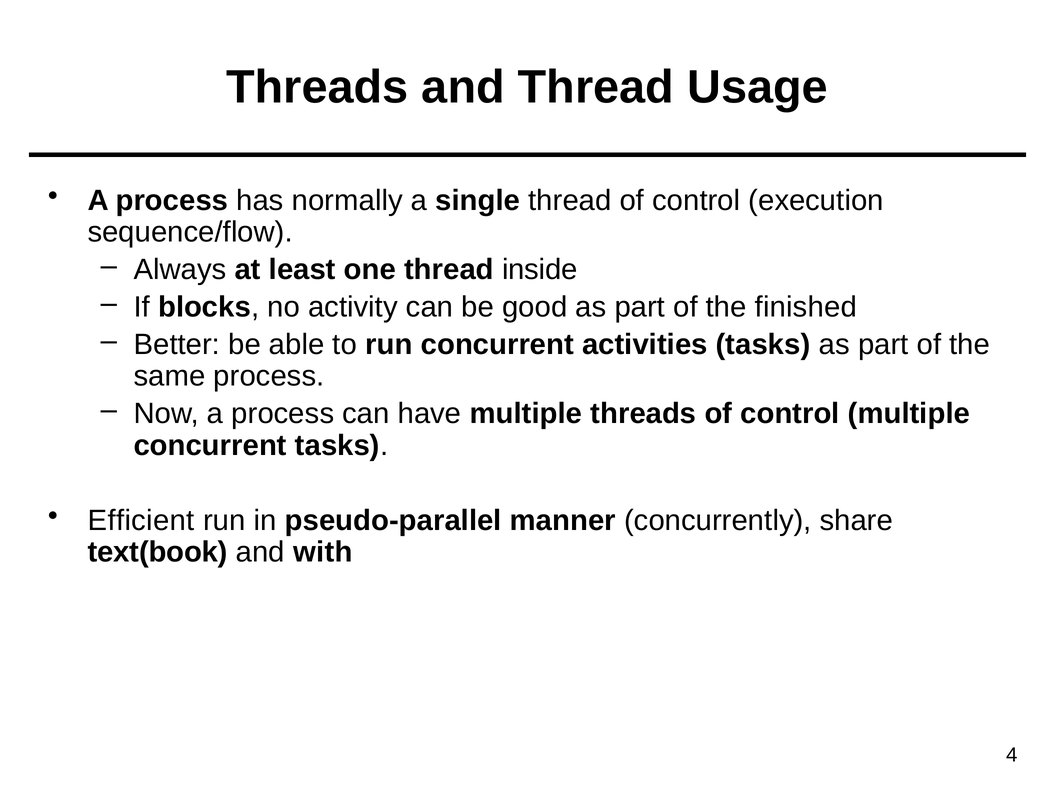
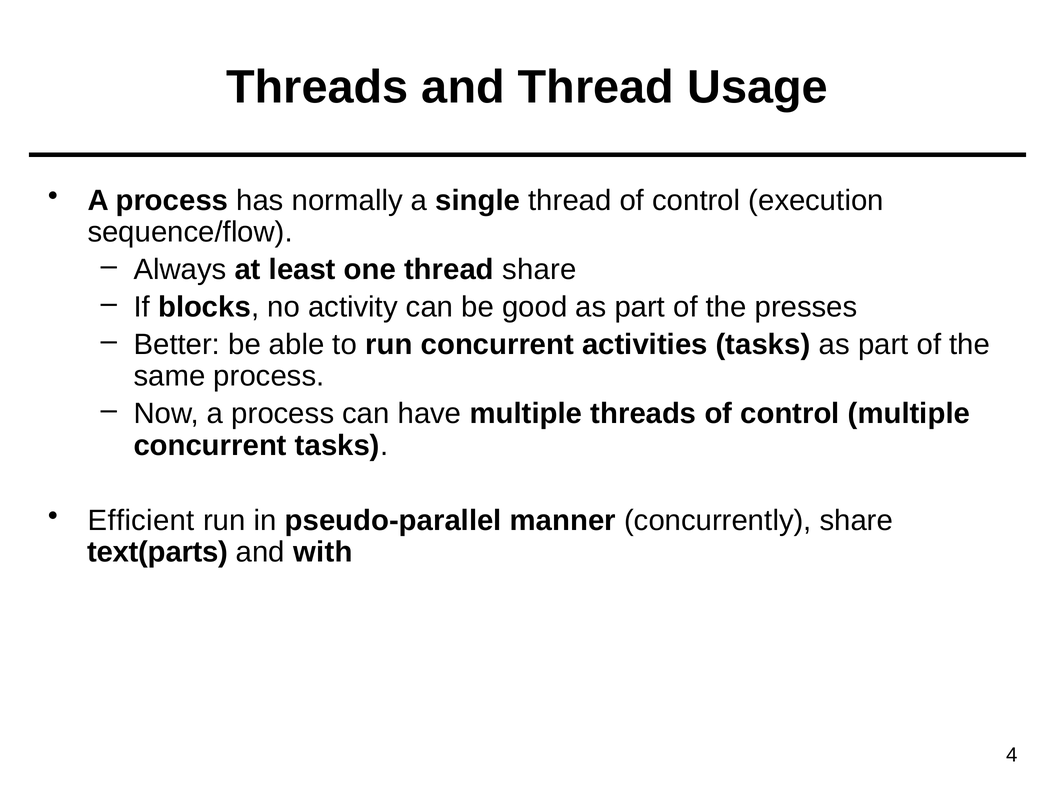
thread inside: inside -> share (540, 270)
finished: finished -> presses (806, 307)
text(book: text(book -> text(parts (158, 552)
